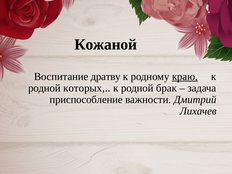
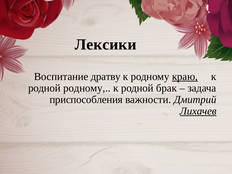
Кожаной: Кожаной -> Лексики (106, 45)
родной которых: которых -> родному (87, 88)
приспособление: приспособление -> приспособления (86, 100)
Лихачев underline: none -> present (198, 111)
